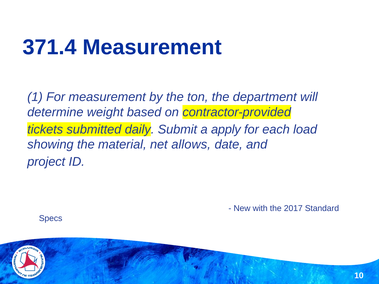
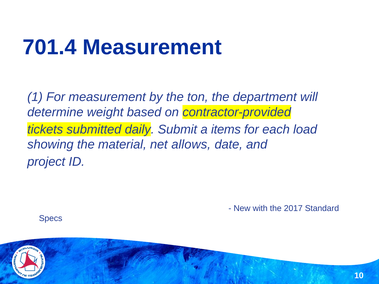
371.4: 371.4 -> 701.4 (50, 47)
apply: apply -> items (226, 130)
